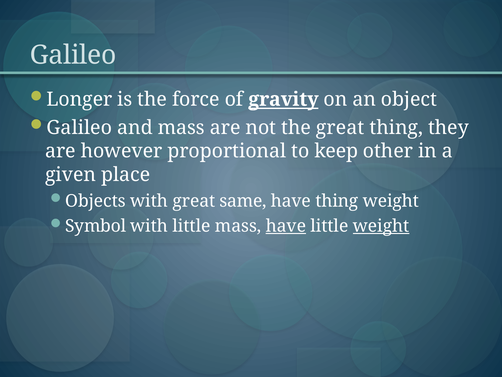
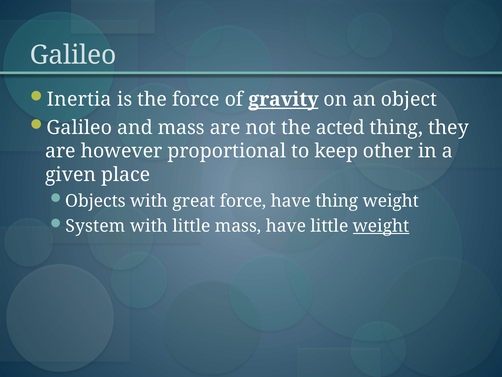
Longer: Longer -> Inertia (79, 99)
the great: great -> acted (340, 128)
great same: same -> force (243, 201)
Symbol: Symbol -> System (95, 226)
have underline: present -> none (286, 226)
